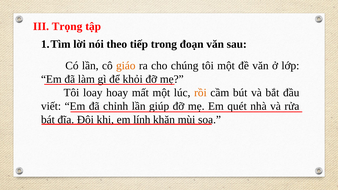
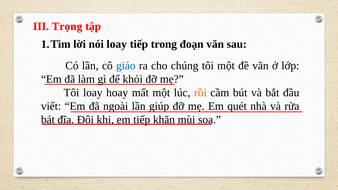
nói theo: theo -> loay (117, 44)
giáo colour: orange -> blue (126, 66)
chỉnh: chỉnh -> ngoài (116, 106)
em lính: lính -> tiếp (142, 120)
